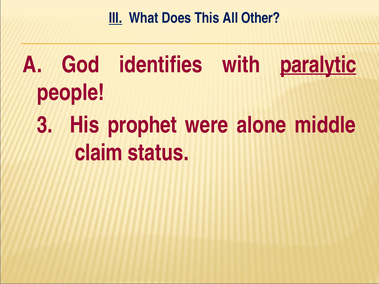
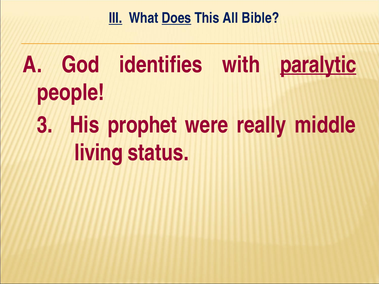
Does underline: none -> present (176, 18)
Other: Other -> Bible (261, 18)
alone: alone -> really (261, 125)
claim: claim -> living (99, 153)
